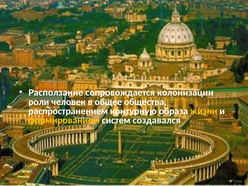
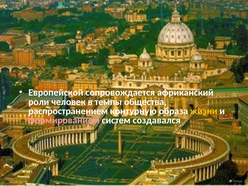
Расползание: Расползание -> Европейской (56, 93)
колонизации: колонизации -> африканский (185, 93)
общее: общее -> темпы (108, 102)
формированием colour: yellow -> pink (64, 120)
